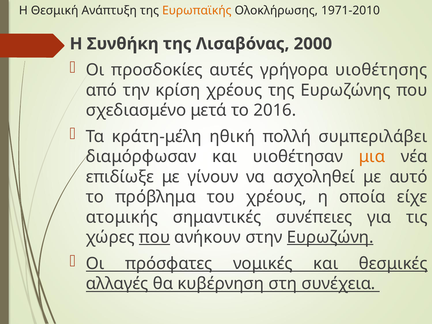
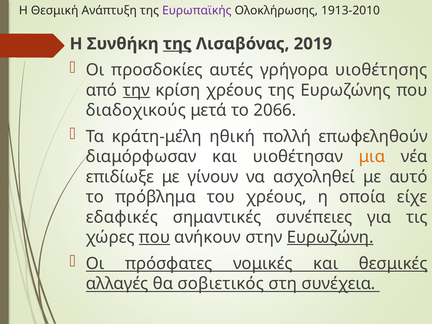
Ευρωπαϊκής colour: orange -> purple (197, 10)
1971-2010: 1971-2010 -> 1913-2010 (351, 10)
της underline: none -> present (177, 44)
2000: 2000 -> 2019 (313, 44)
την underline: none -> present (136, 90)
σχεδιασμένο: σχεδιασμένο -> διαδοχικούς (136, 110)
2016: 2016 -> 2066 (275, 110)
συμπεριλάβει: συμπεριλάβει -> επωφεληθούν (373, 136)
ατομικής: ατομικής -> εδαφικές (122, 217)
κυβέρνηση: κυβέρνηση -> σοβιετικός (221, 284)
